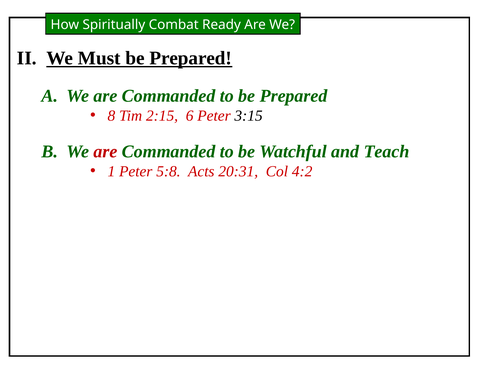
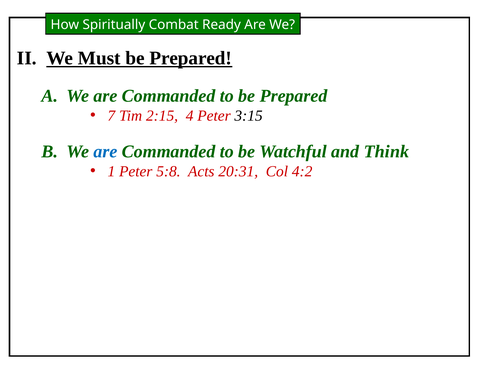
8: 8 -> 7 (111, 116)
6: 6 -> 4 (190, 116)
are colour: red -> blue (105, 151)
Teach: Teach -> Think (386, 151)
